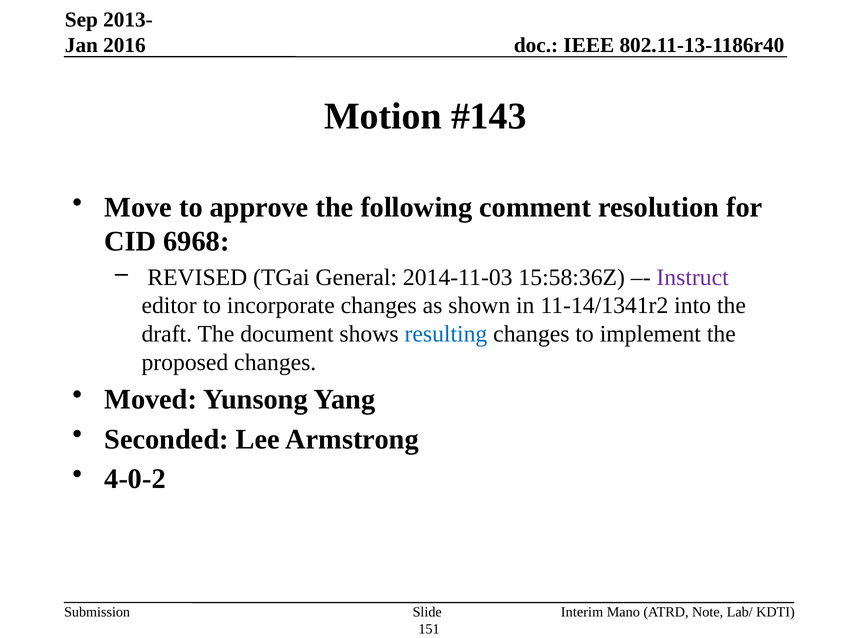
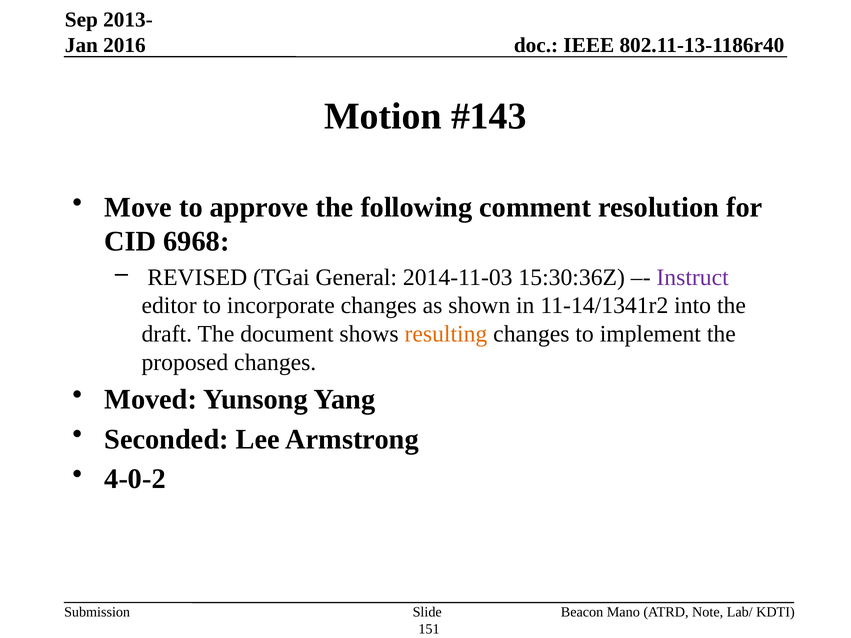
15:58:36Z: 15:58:36Z -> 15:30:36Z (572, 277)
resulting colour: blue -> orange (446, 334)
Interim: Interim -> Beacon (582, 612)
